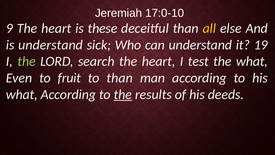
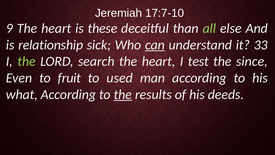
17:0-10: 17:0-10 -> 17:7-10 (165, 13)
all colour: yellow -> light green (209, 28)
is understand: understand -> relationship (51, 45)
can underline: none -> present (155, 45)
19: 19 -> 33 (261, 45)
the what: what -> since (252, 61)
to than: than -> used (120, 78)
